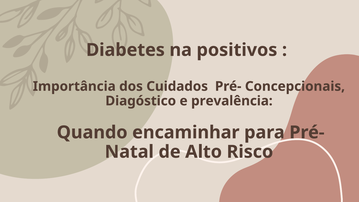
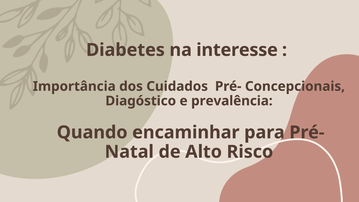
positivos: positivos -> interesse (237, 50)
